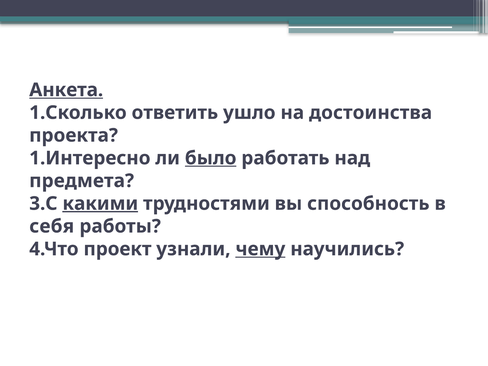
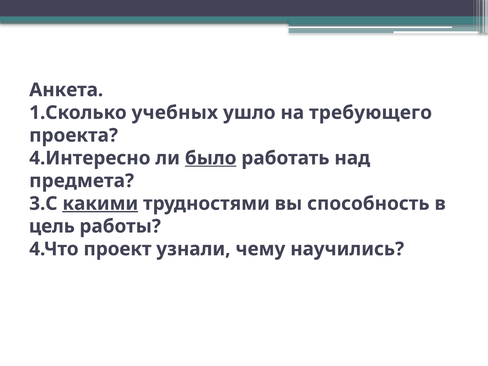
Анкета underline: present -> none (66, 90)
ответить: ответить -> учебных (175, 113)
достоинства: достоинства -> требующего (371, 113)
1.Интересно: 1.Интересно -> 4.Интересно (90, 158)
себя: себя -> цель (52, 226)
чему underline: present -> none (260, 249)
